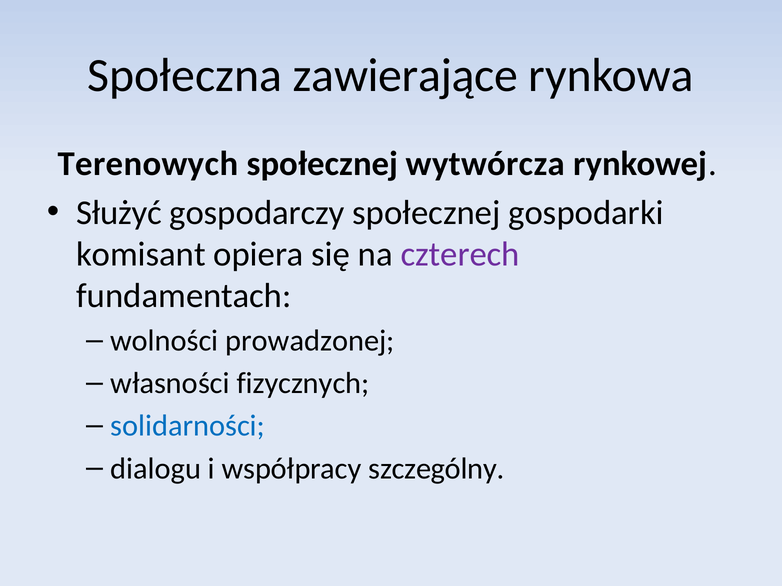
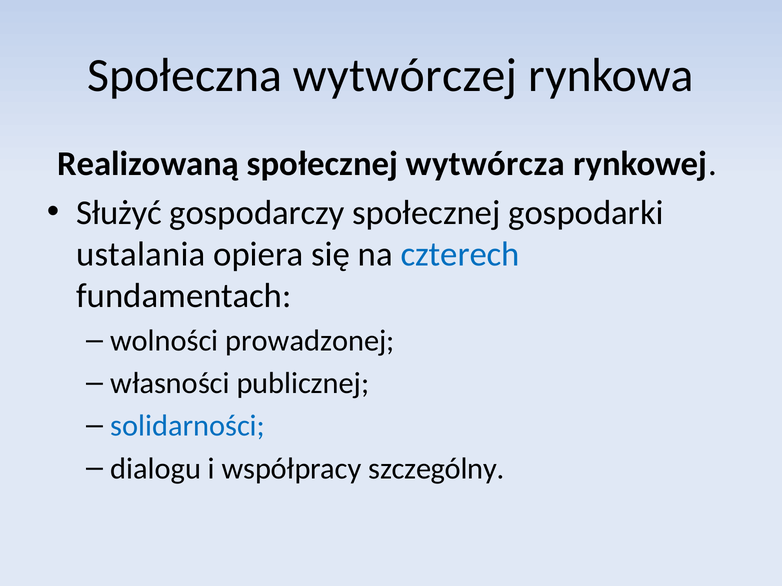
zawierające: zawierające -> wytwórczej (405, 76)
Terenowych: Terenowych -> Realizowaną (148, 164)
komisant: komisant -> ustalania (141, 254)
czterech colour: purple -> blue (460, 254)
fizycznych: fizycznych -> publicznej (303, 384)
